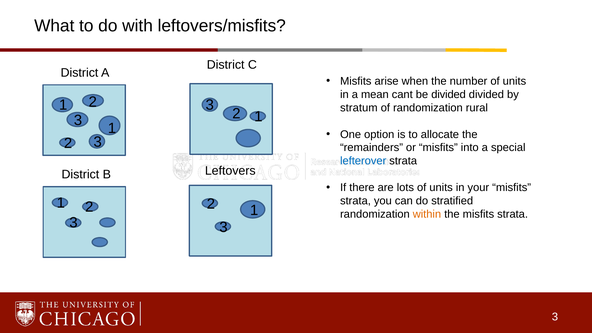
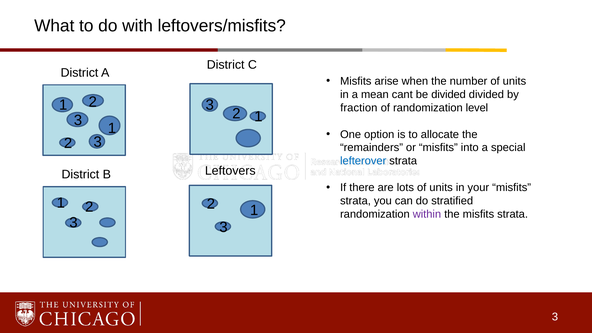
stratum: stratum -> fraction (359, 108)
rural: rural -> level (477, 108)
within colour: orange -> purple (427, 214)
